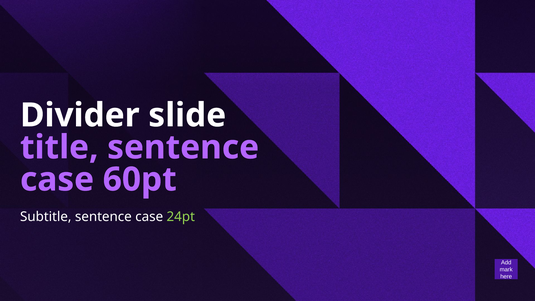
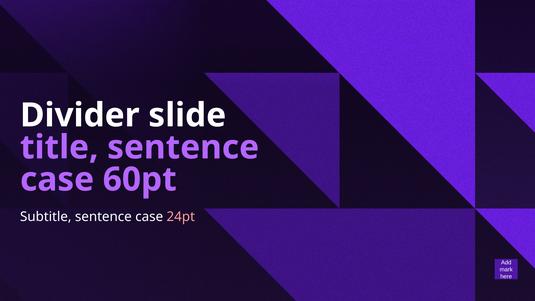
24pt colour: light green -> pink (181, 217)
